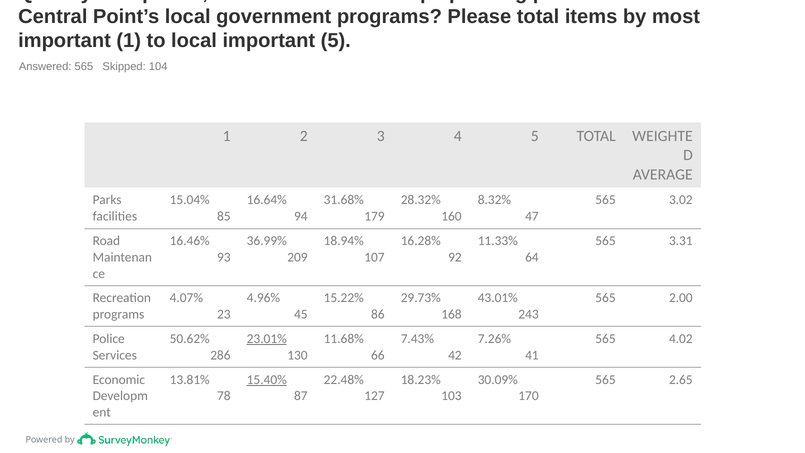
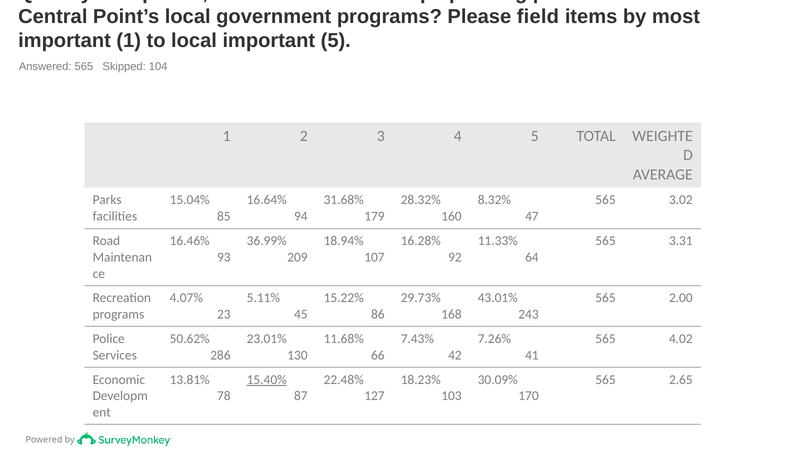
Please total: total -> field (538, 17)
4.96%: 4.96% -> 5.11% (263, 298)
23.01% underline: present -> none (267, 339)
